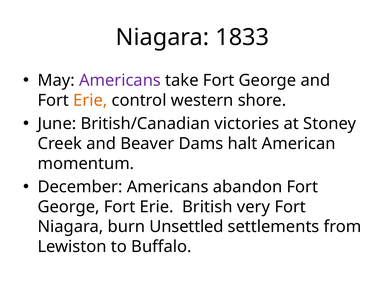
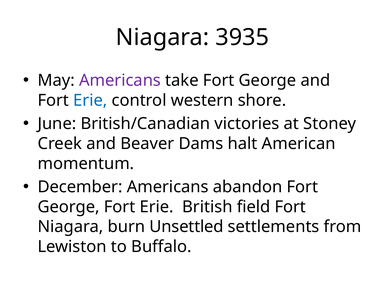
1833: 1833 -> 3935 (242, 37)
Erie colour: orange -> blue (90, 100)
very: very -> field (254, 207)
